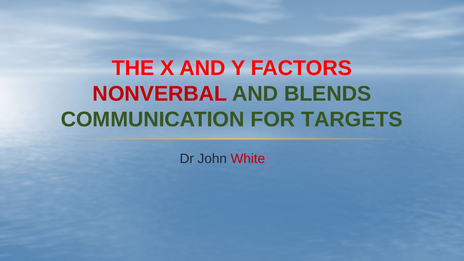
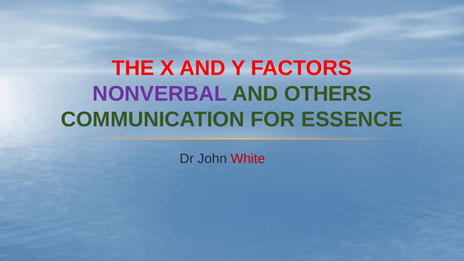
NONVERBAL colour: red -> purple (160, 94)
BLENDS: BLENDS -> OTHERS (328, 94)
TARGETS: TARGETS -> ESSENCE (352, 119)
